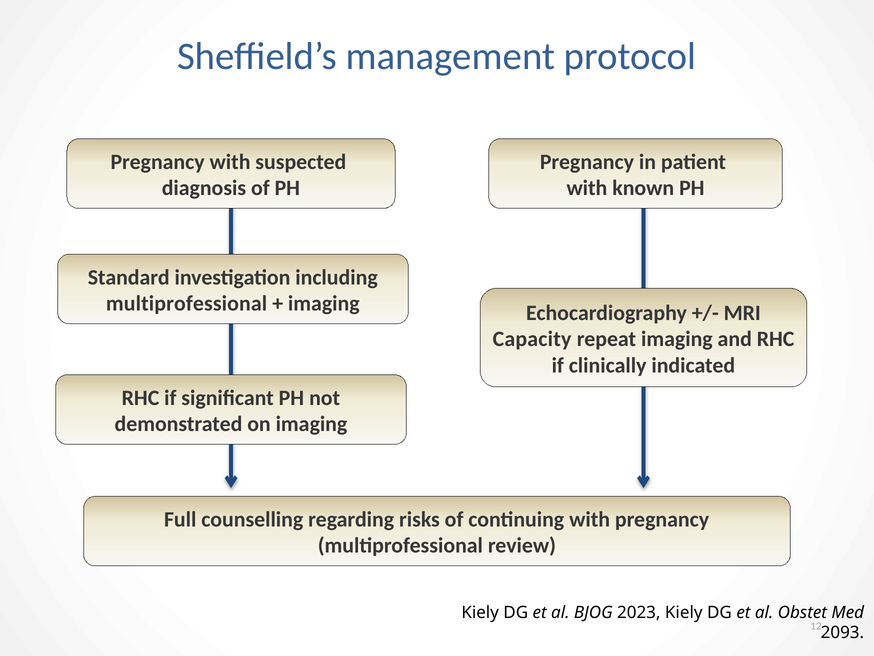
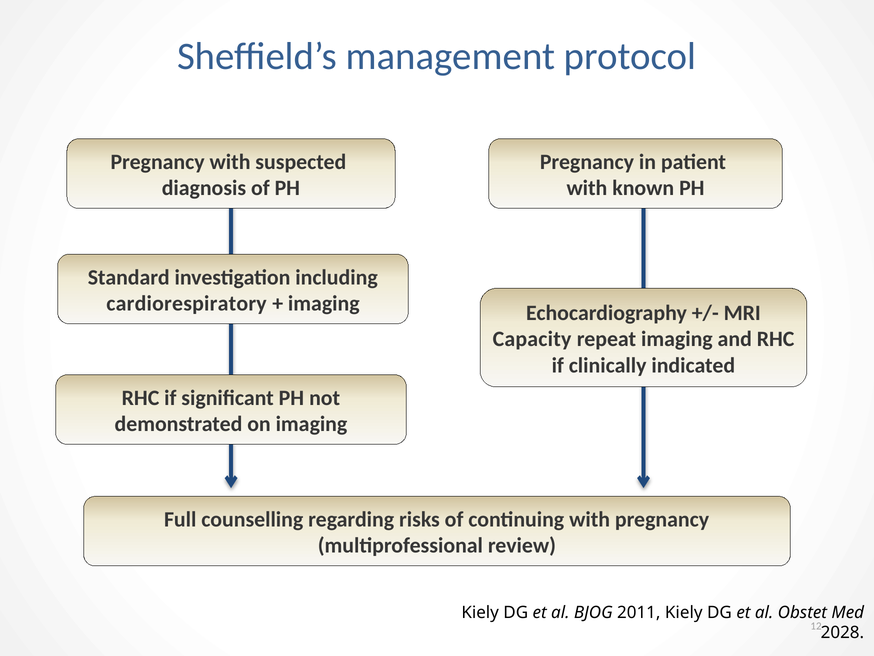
multiprofessional: multiprofessional -> cardiorespiratory (187, 303)
2023: 2023 -> 2011 (639, 612)
2093: 2093 -> 2028 (842, 632)
